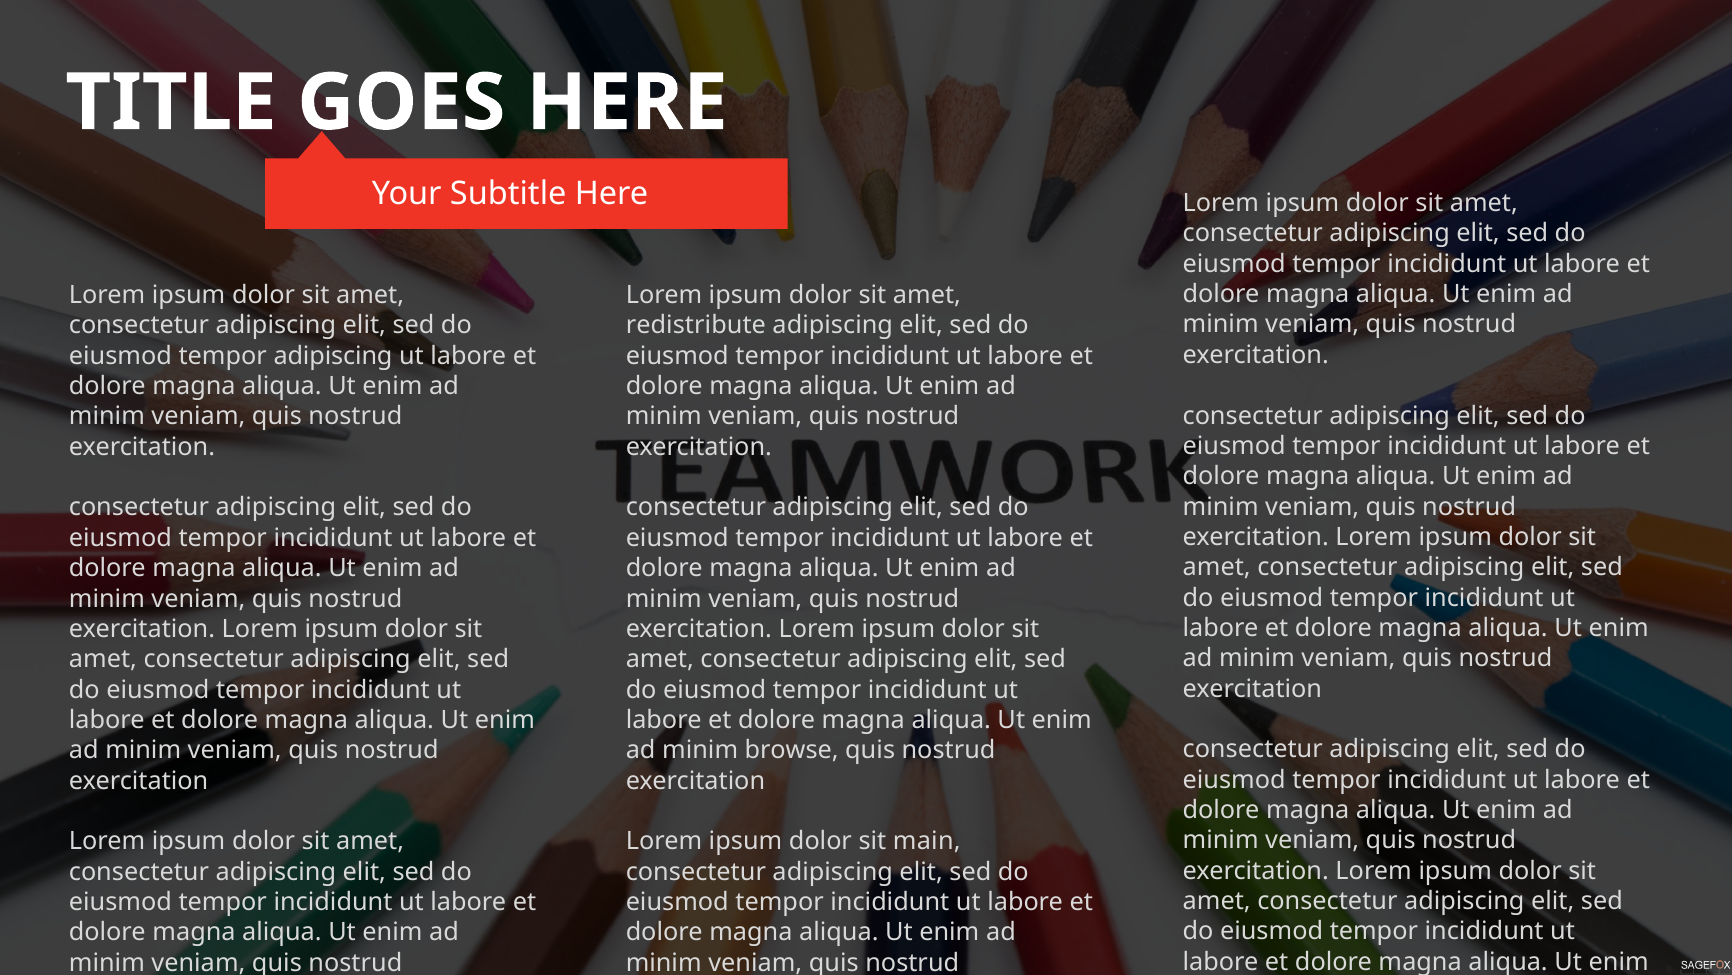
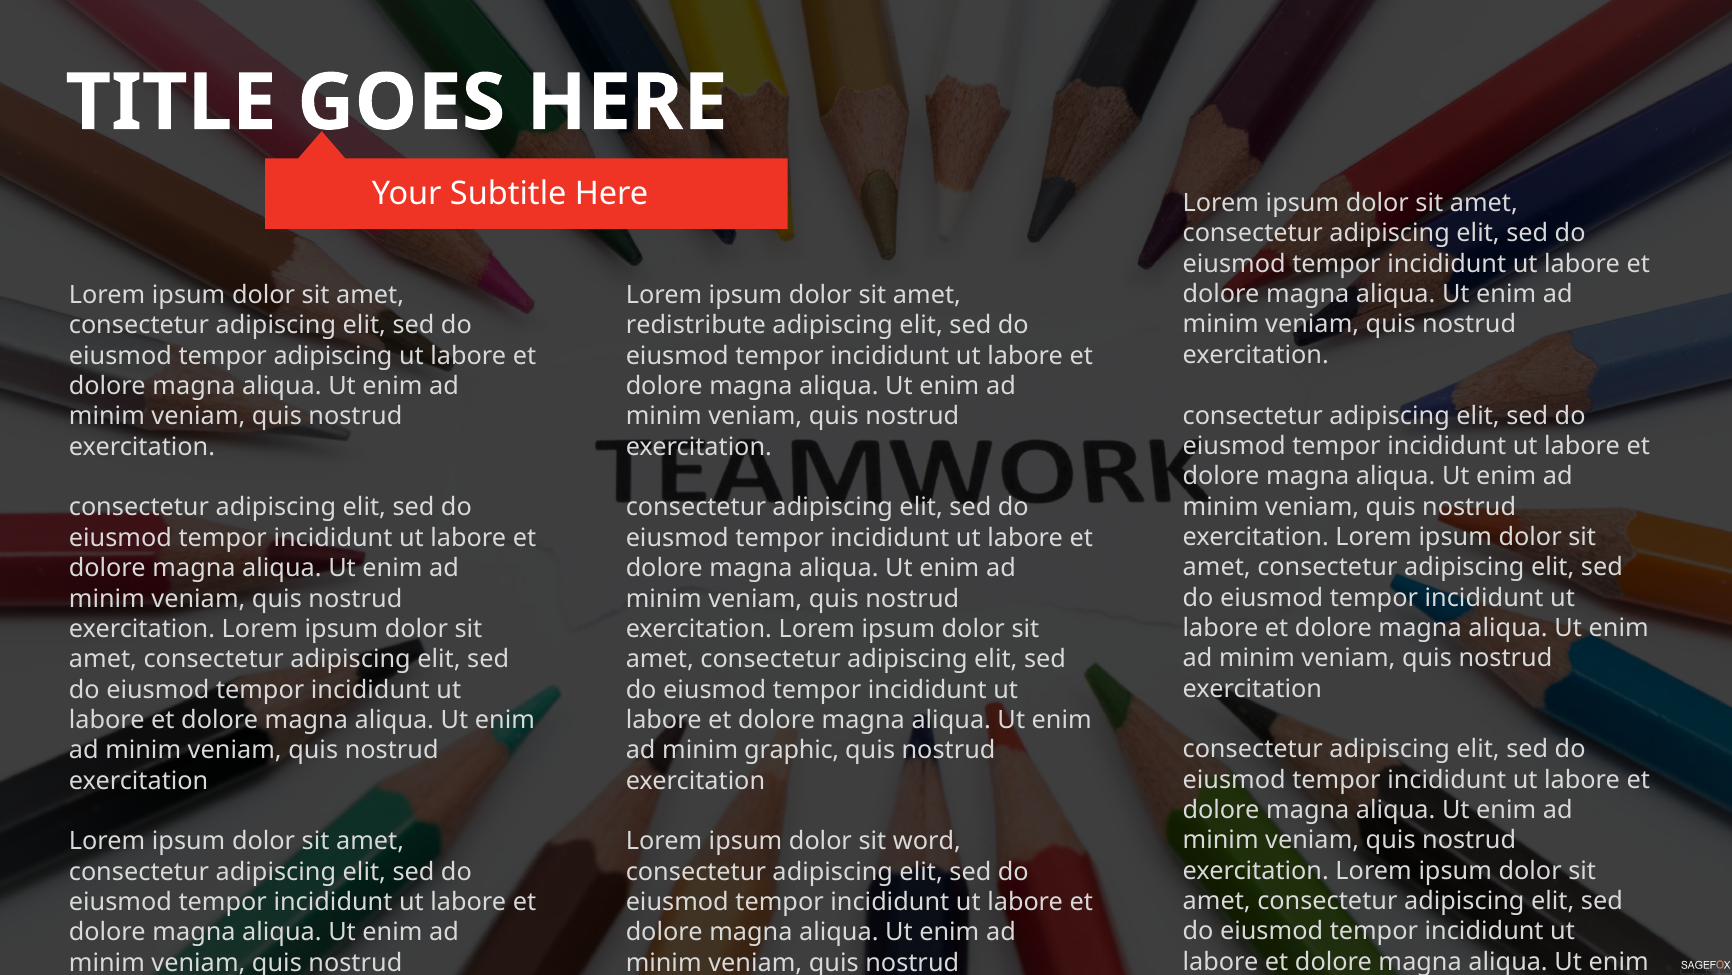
browse: browse -> graphic (792, 750)
main: main -> word (927, 841)
